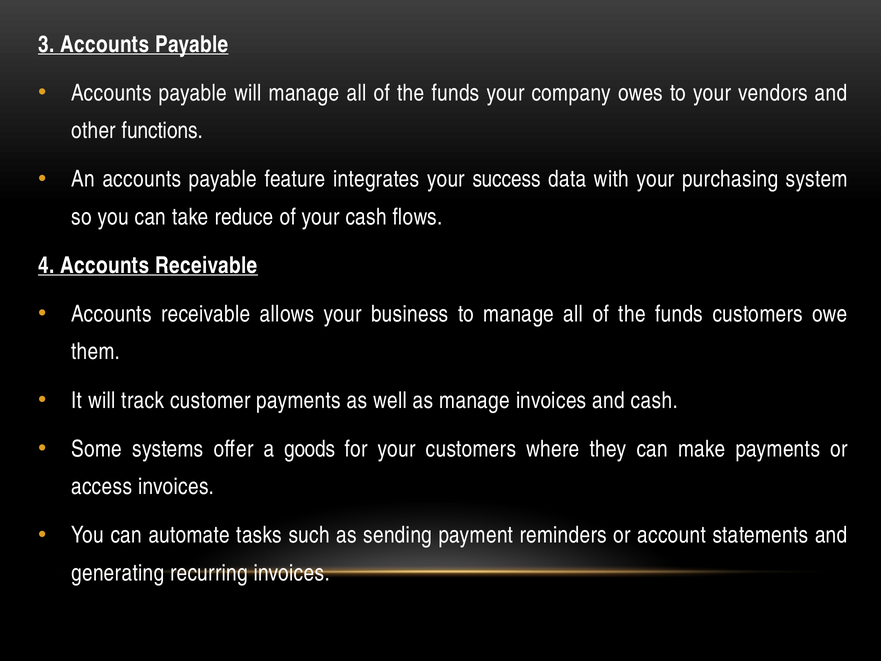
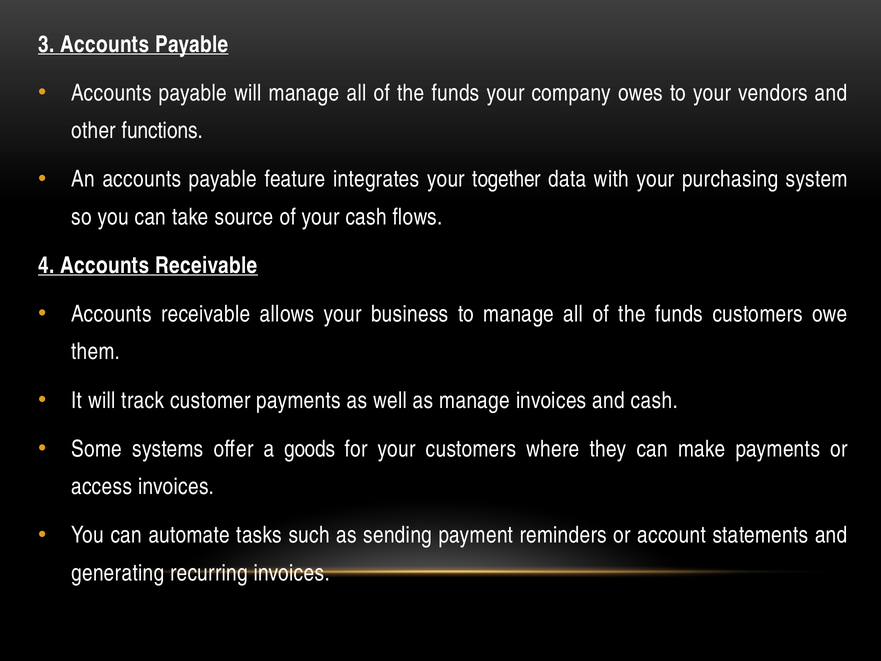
success: success -> together (507, 179)
reduce: reduce -> source (244, 217)
